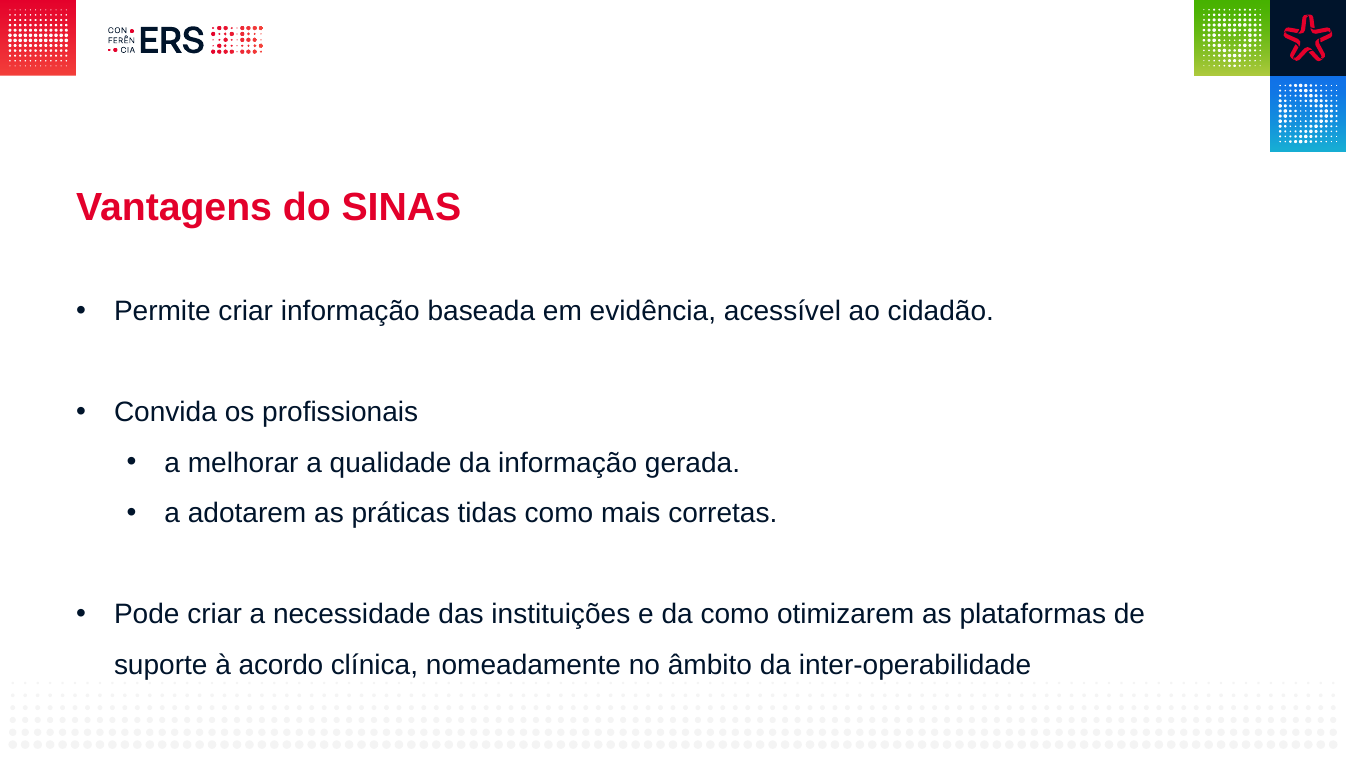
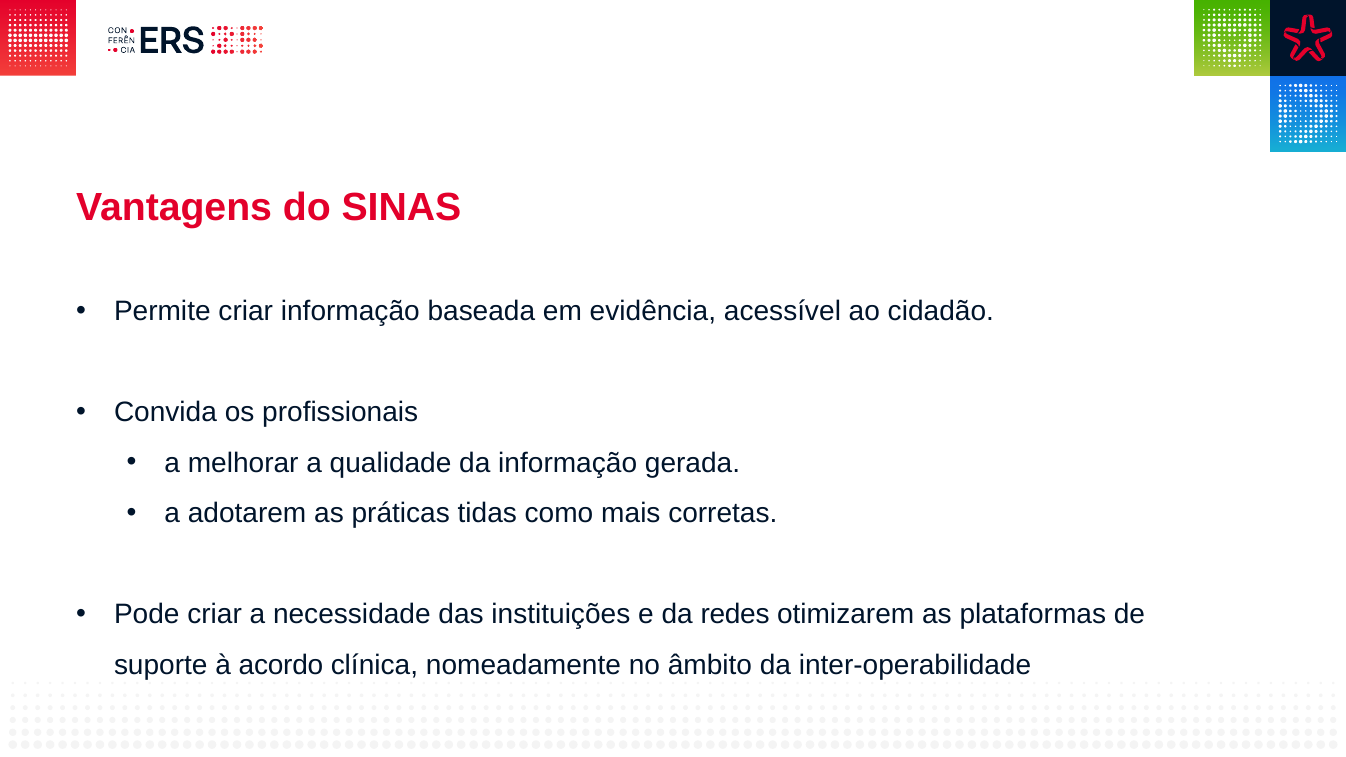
da como: como -> redes (735, 614)
